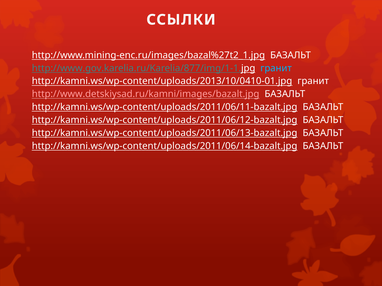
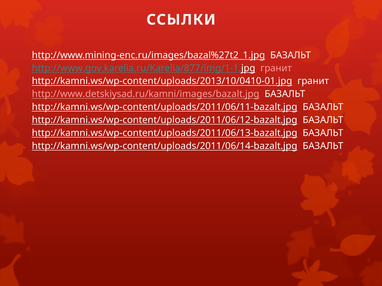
гранит colour: light blue -> pink (276, 68)
